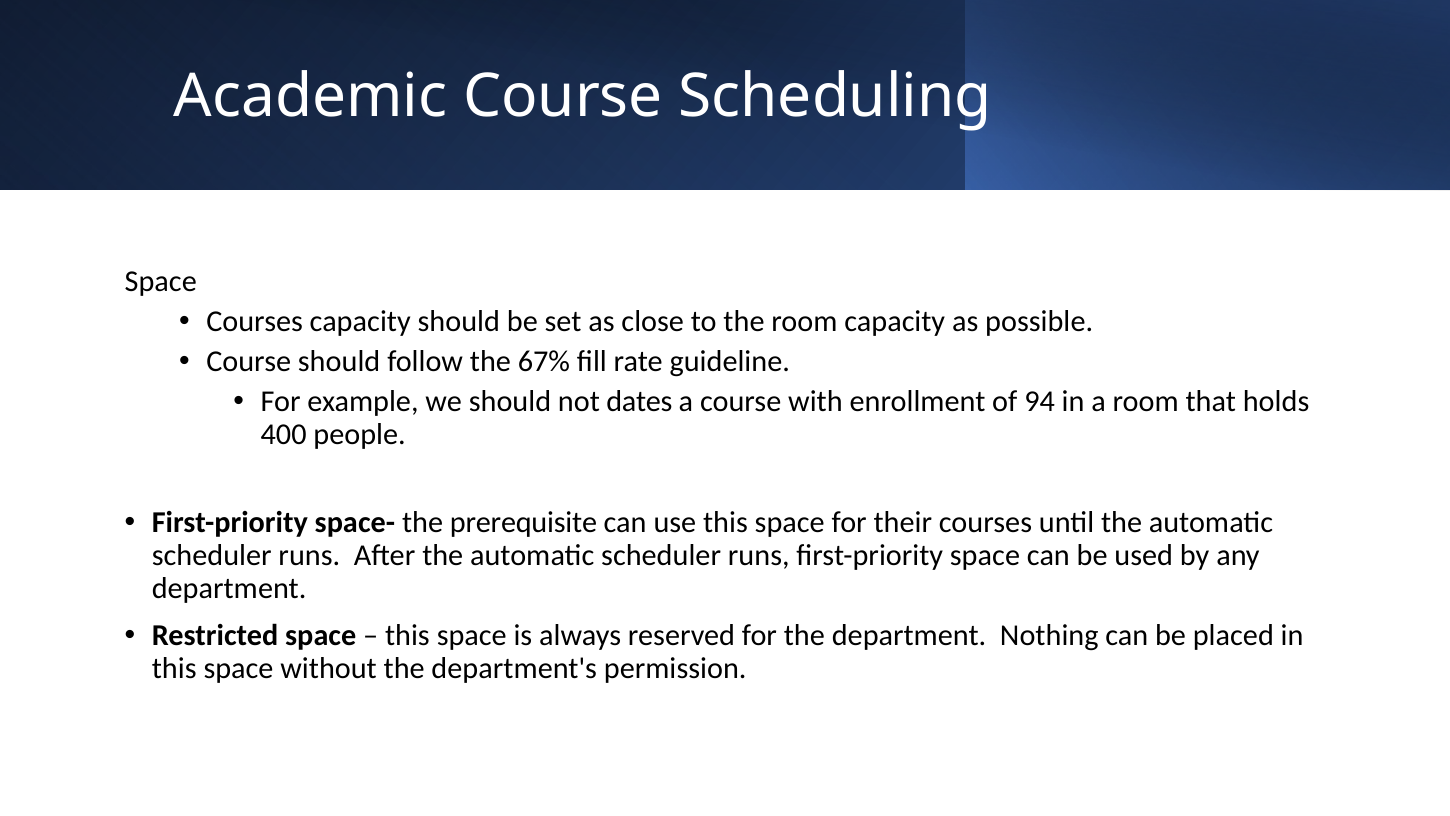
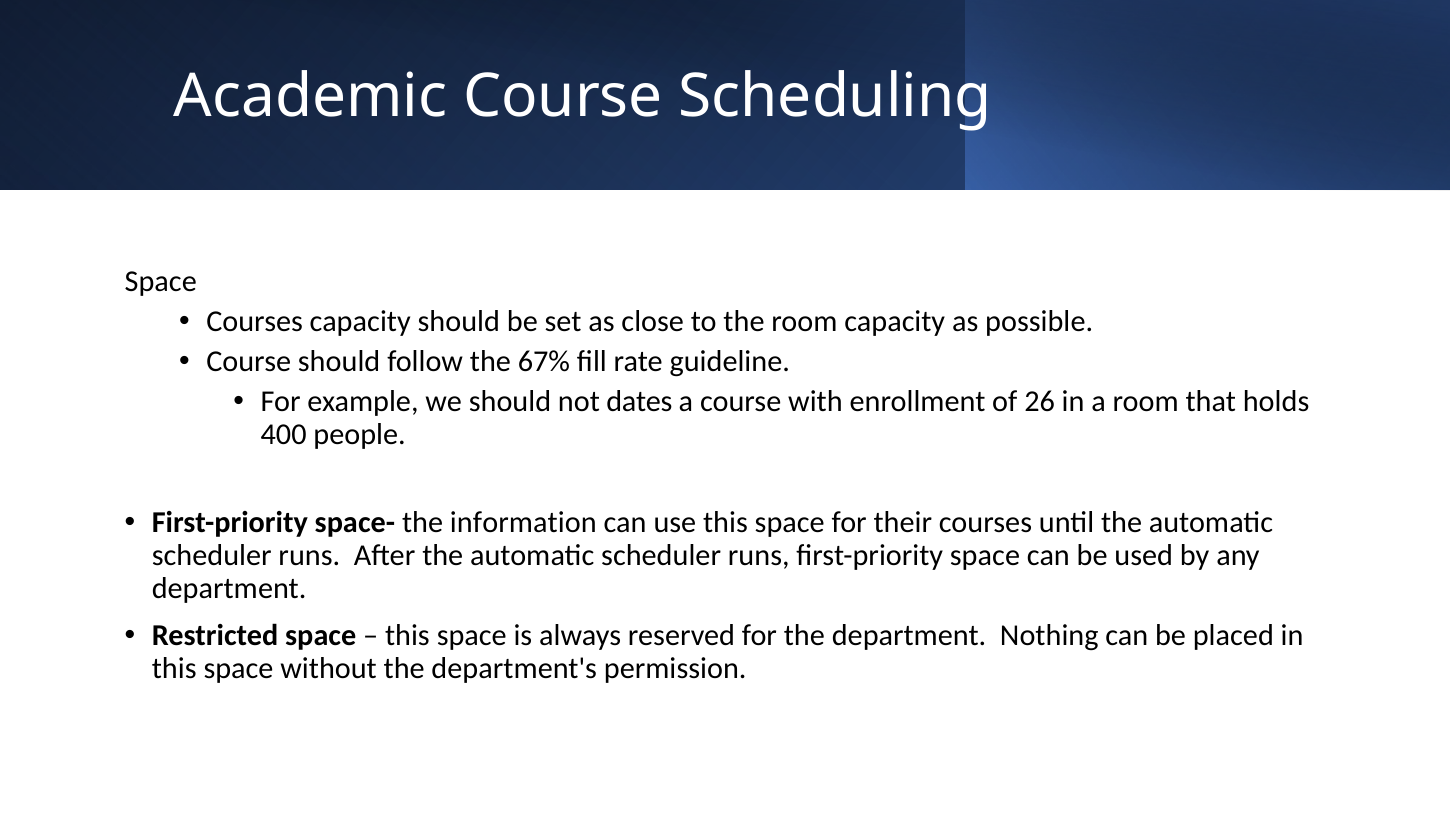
94: 94 -> 26 (1040, 402)
prerequisite: prerequisite -> information (523, 522)
